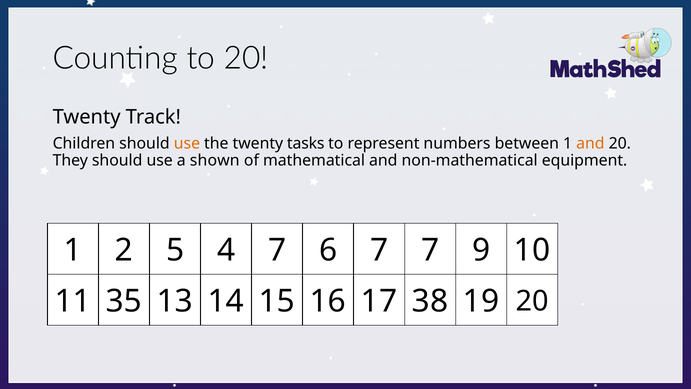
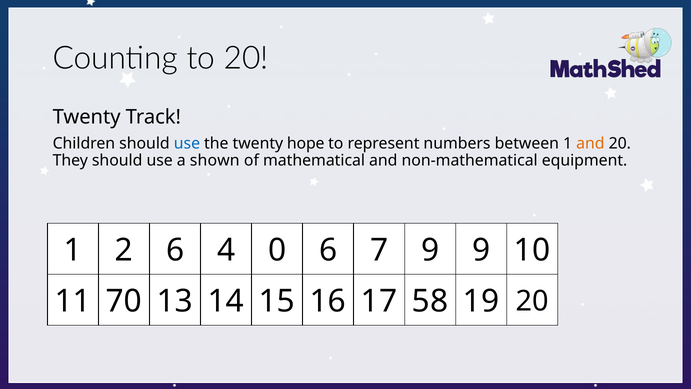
use colour: orange -> blue (187, 143)
tasks: tasks -> hope (306, 143)
2 5: 5 -> 6 (175, 250)
4 7: 7 -> 0 (277, 250)
7 7: 7 -> 9 (430, 250)
35: 35 -> 70 (124, 301)
38: 38 -> 58 (430, 301)
